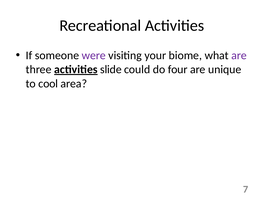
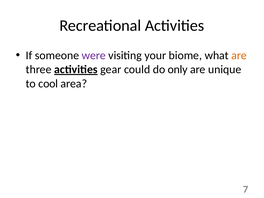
are colour: purple -> orange (239, 55)
slide: slide -> gear (111, 69)
four: four -> only (178, 69)
